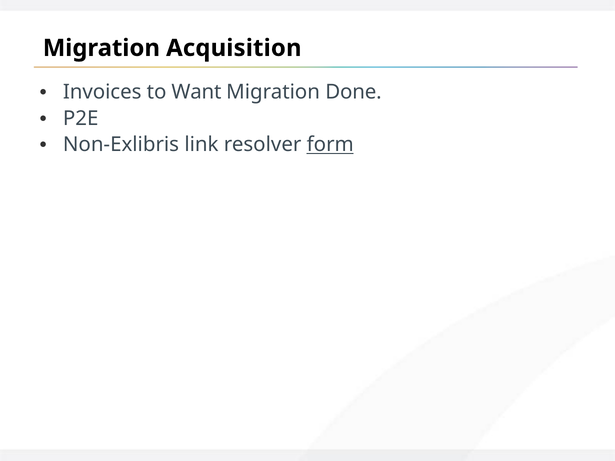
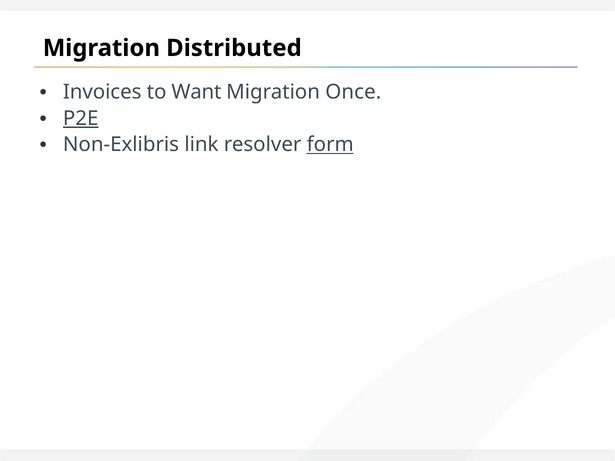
Acquisition: Acquisition -> Distributed (234, 48)
Done: Done -> Once (353, 92)
P2E underline: none -> present (81, 118)
